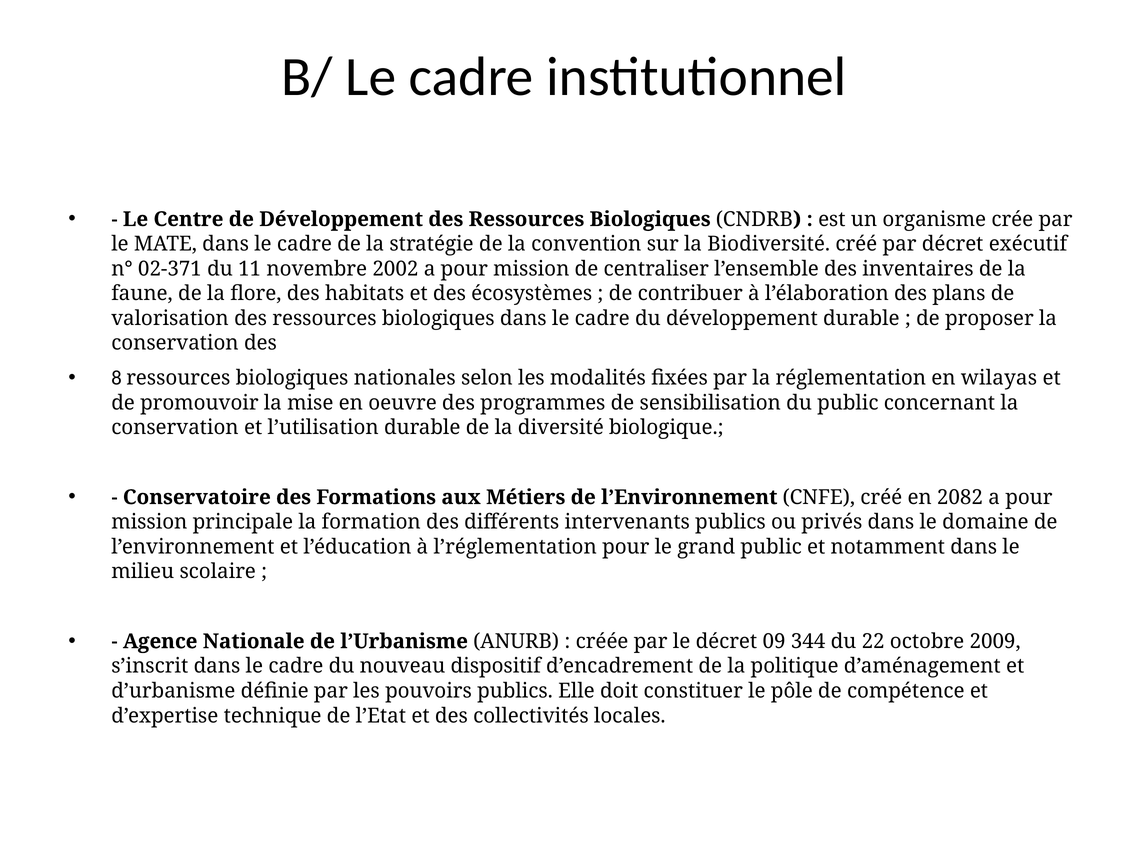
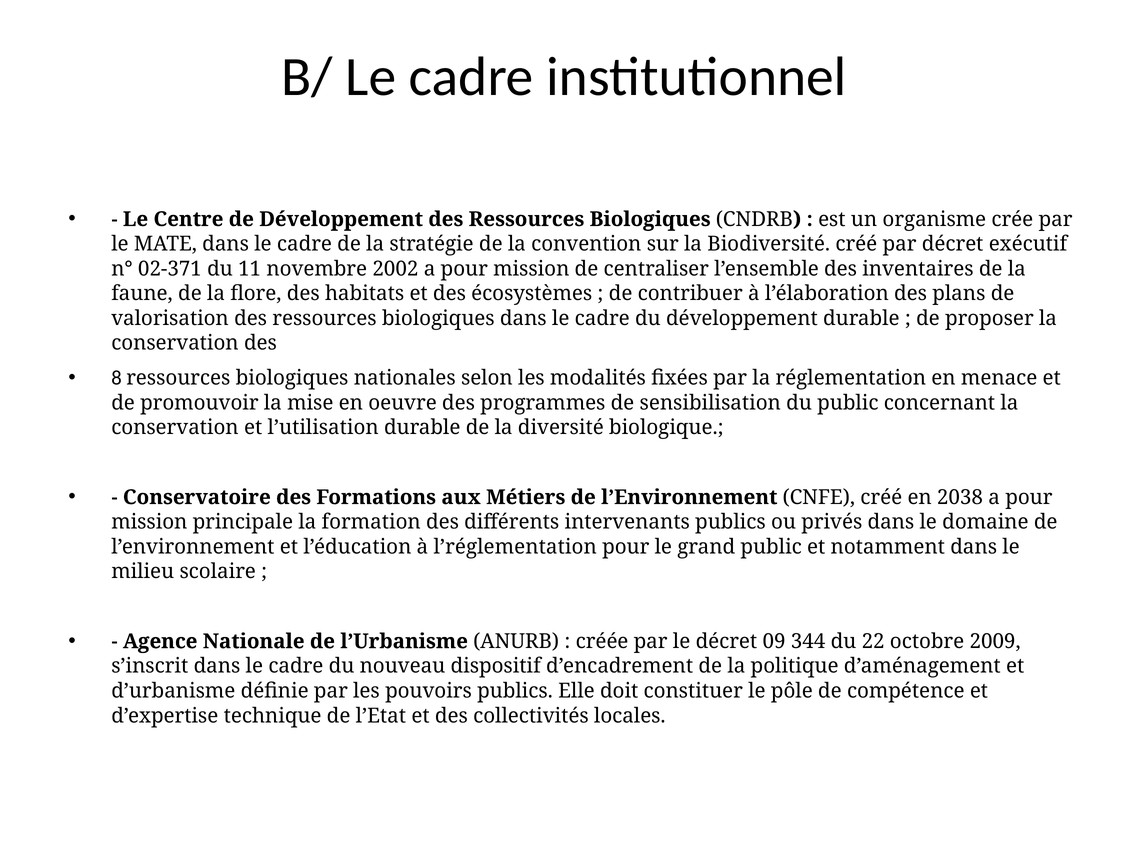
wilayas: wilayas -> menace (999, 378)
2082: 2082 -> 2038 (960, 497)
